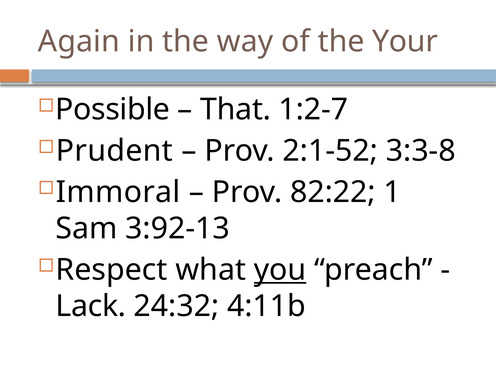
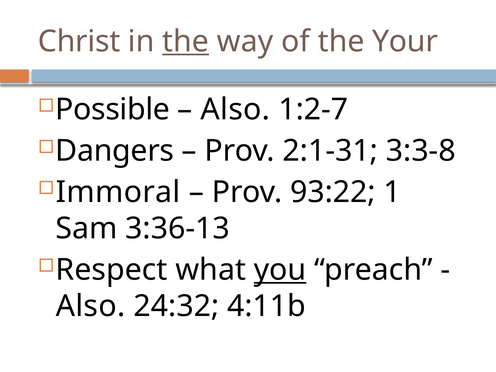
Again: Again -> Christ (79, 41)
the underline: none -> present (186, 41)
That: That -> Also (235, 110)
Prudent: Prudent -> Dangers (115, 151)
2:1-52: 2:1-52 -> 2:1-31 (330, 151)
82:22: 82:22 -> 93:22 (333, 192)
3:92-13: 3:92-13 -> 3:36-13 (178, 228)
Lack: Lack -> Also (90, 306)
